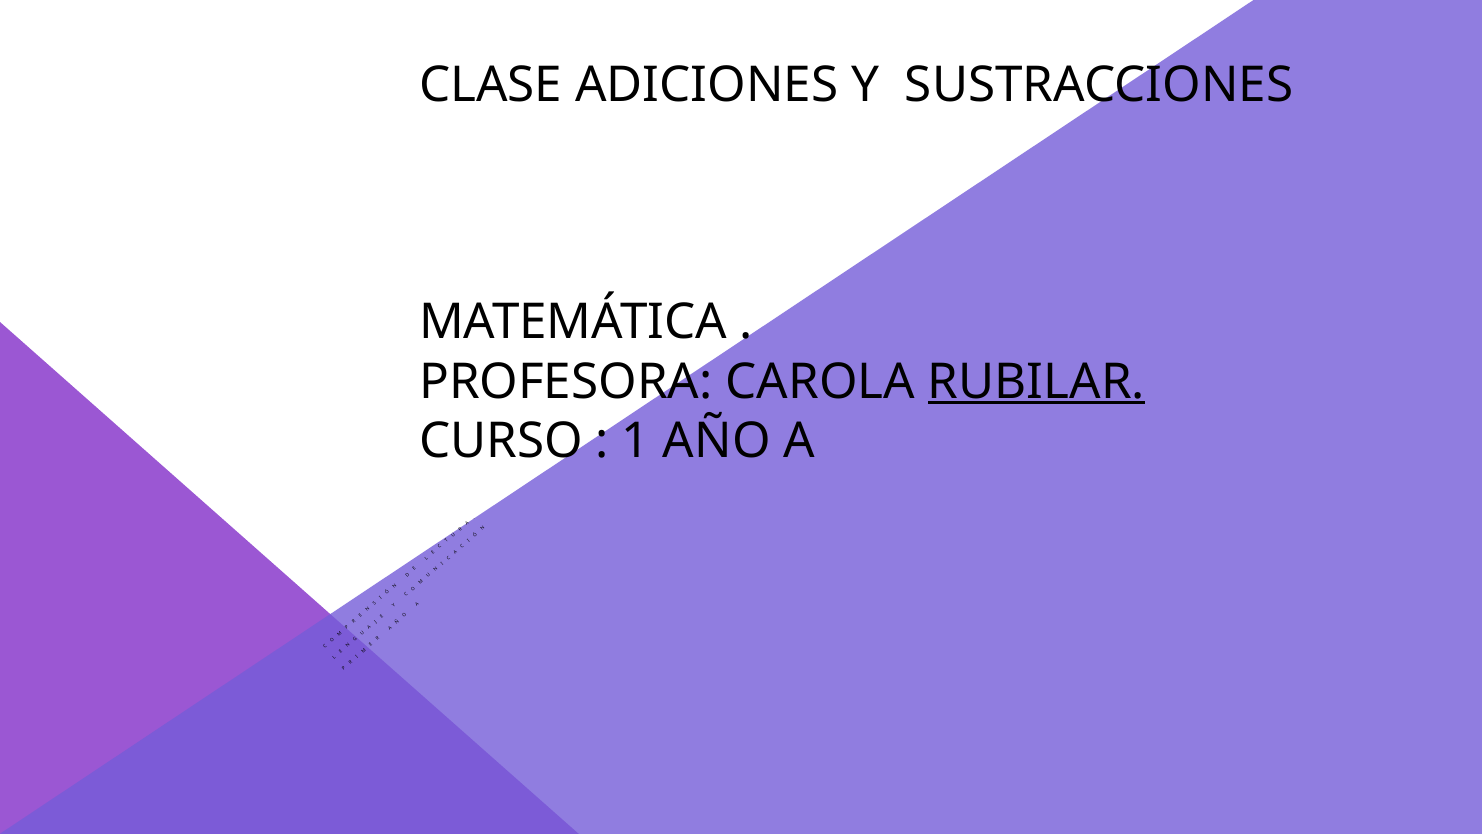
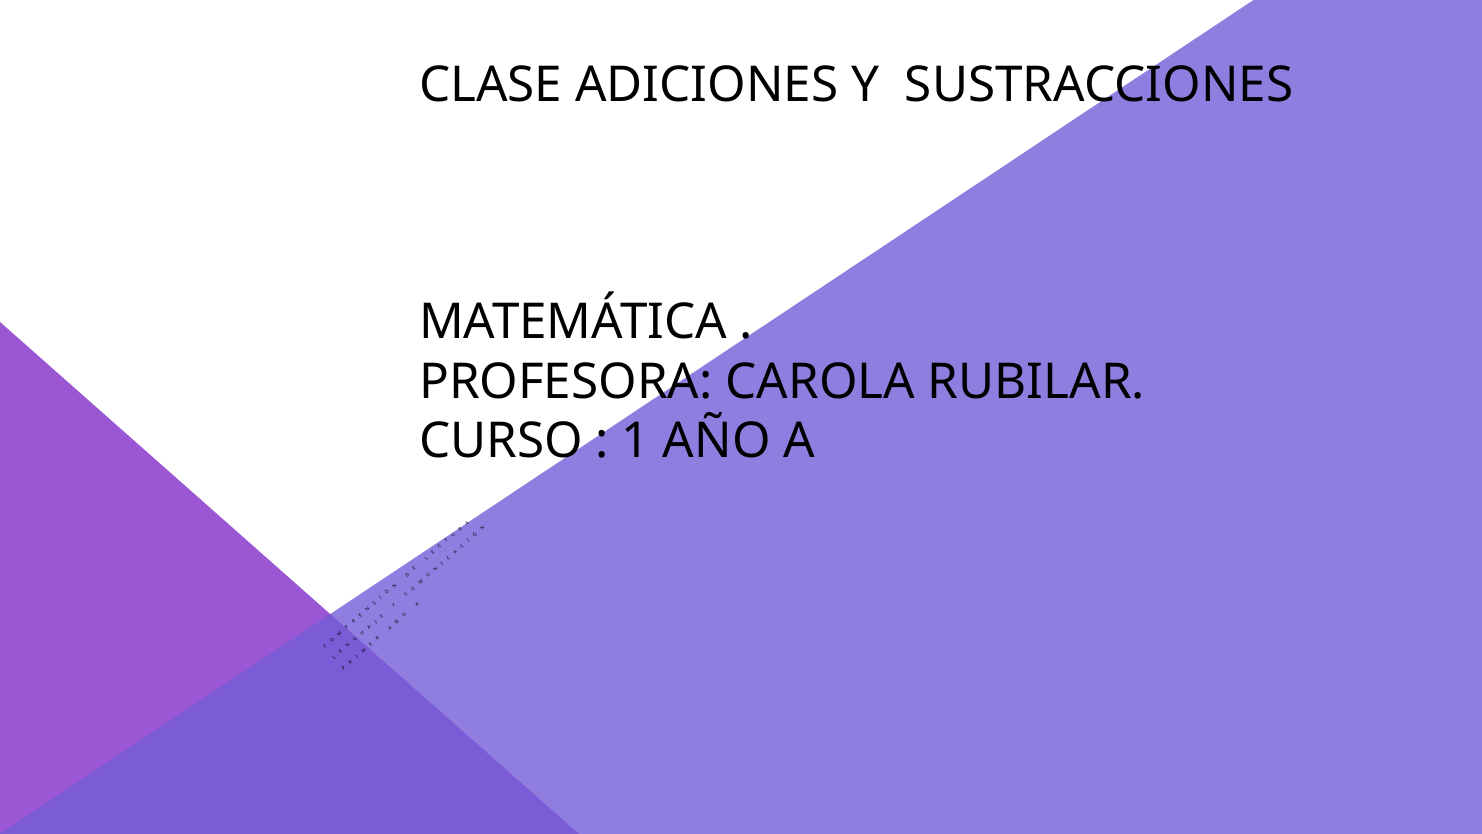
RUBILAR underline: present -> none (1037, 382)
